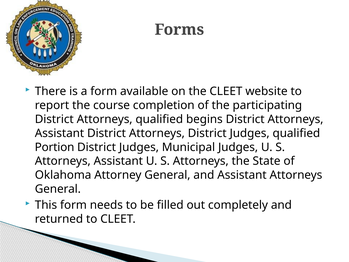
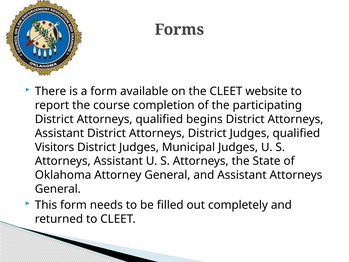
Portion: Portion -> Visitors (55, 147)
